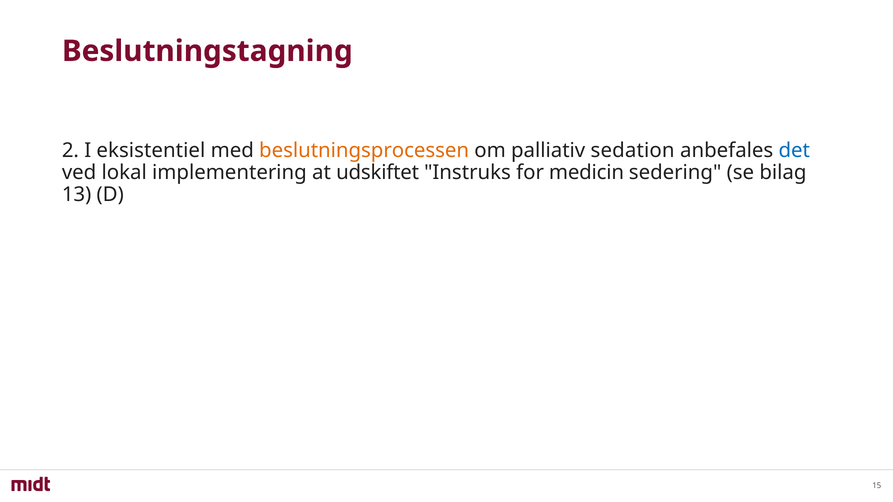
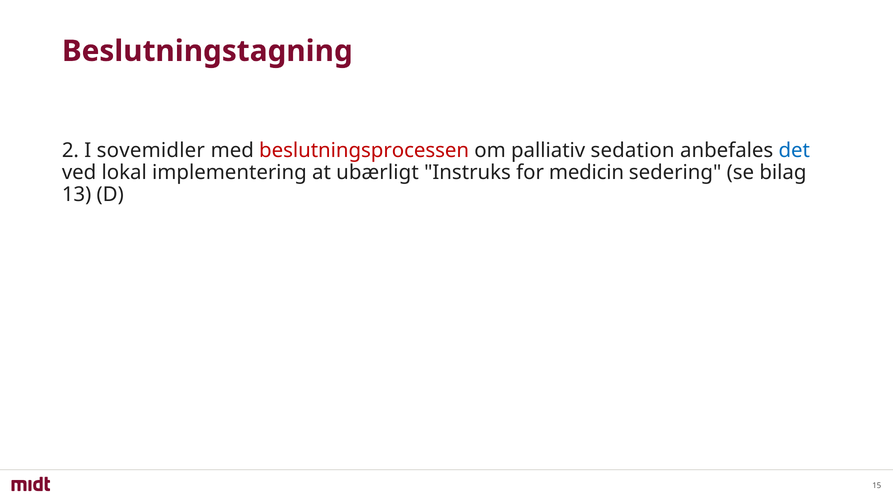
eksistentiel: eksistentiel -> sovemidler (151, 151)
beslutningsprocessen colour: orange -> red (364, 151)
udskiftet: udskiftet -> ubærligt (377, 173)
